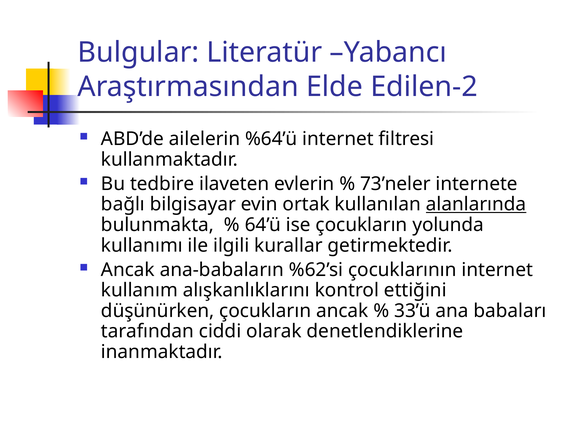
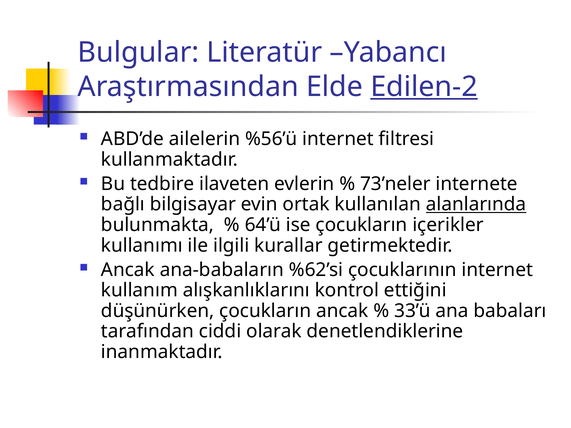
Edilen-2 underline: none -> present (424, 87)
%64’ü: %64’ü -> %56’ü (271, 139)
yolunda: yolunda -> içerikler (448, 225)
